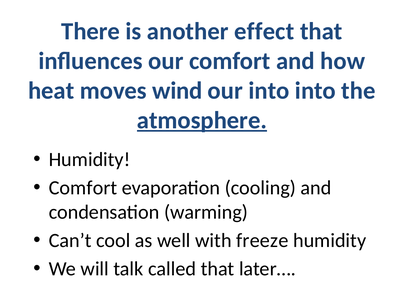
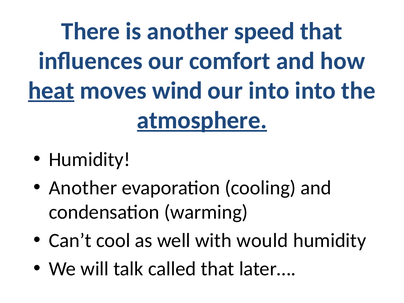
effect: effect -> speed (264, 31)
heat underline: none -> present (51, 91)
Comfort: Comfort -> Another (83, 188)
freeze: freeze -> would (262, 240)
